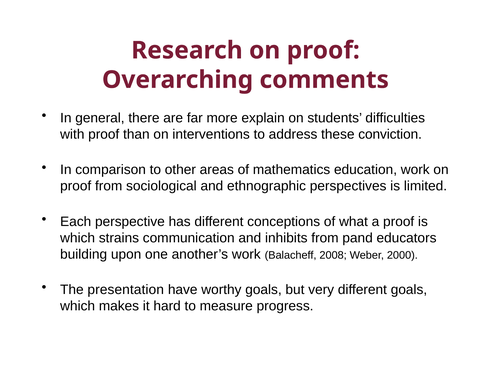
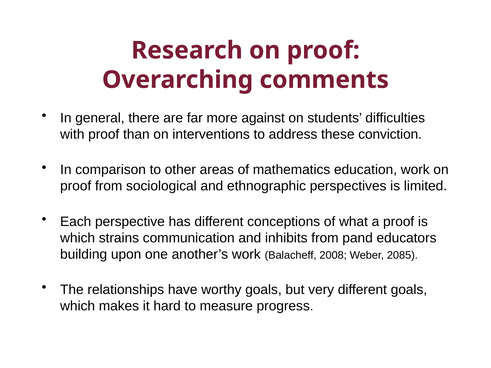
explain: explain -> against (263, 118)
2000: 2000 -> 2085 (402, 255)
presentation: presentation -> relationships (126, 290)
